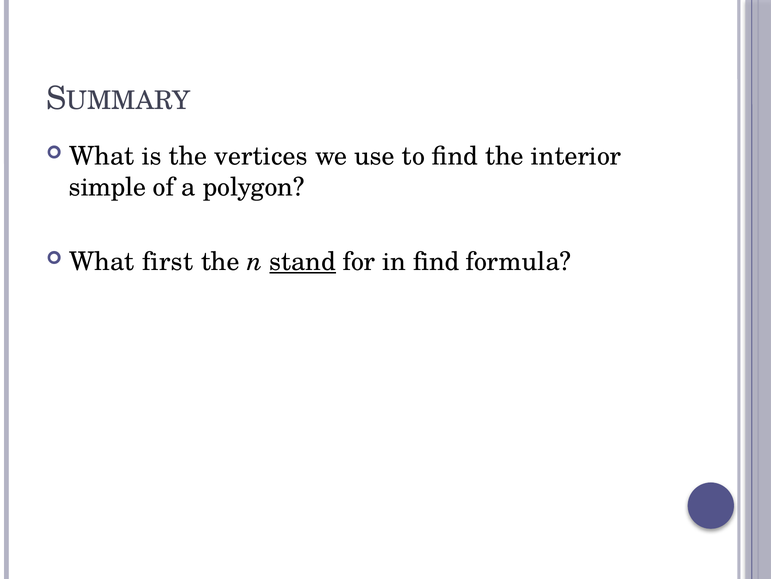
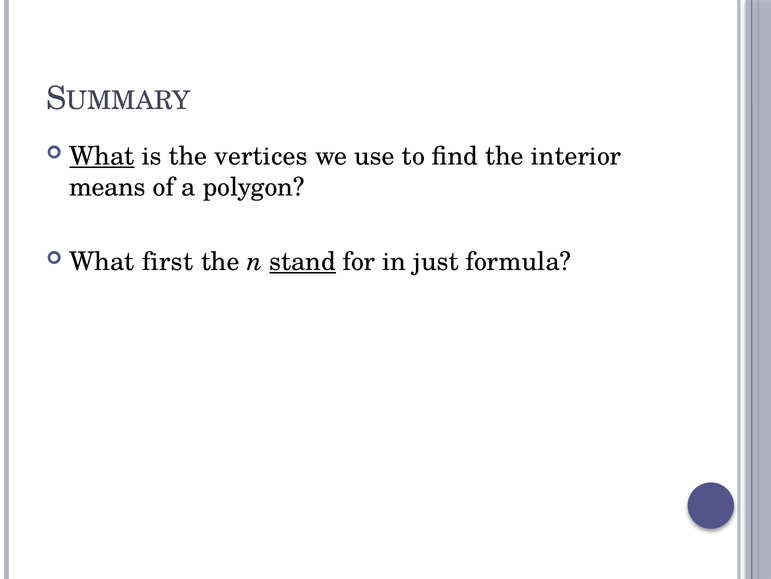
What underline: none -> present (102, 156)
simple: simple -> means (108, 187)
in find: find -> just (436, 261)
